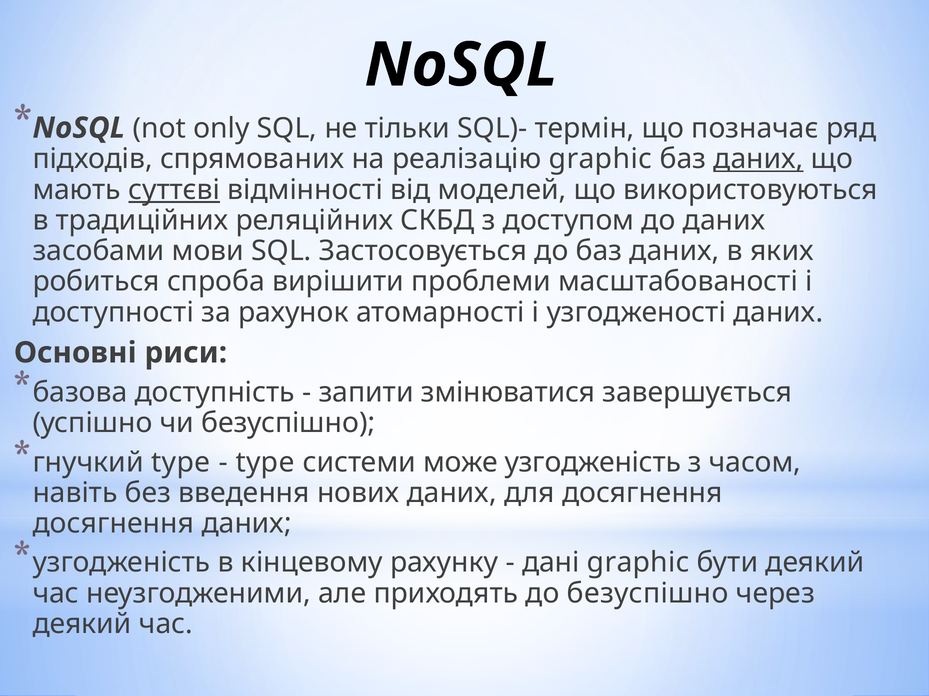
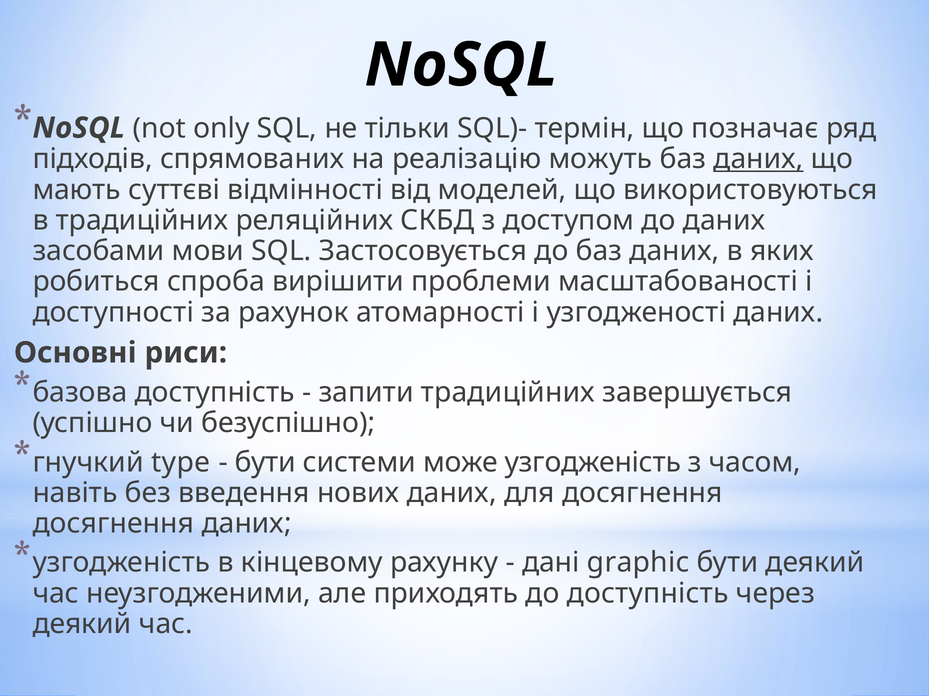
реалізацію graphic: graphic -> можуть (600, 159)
суттєві underline: present -> none (174, 190)
запити змінюватися: змінюватися -> традиційних (508, 393)
type: type -> бути (265, 463)
до безуспішно: безуспішно -> доступність (648, 594)
